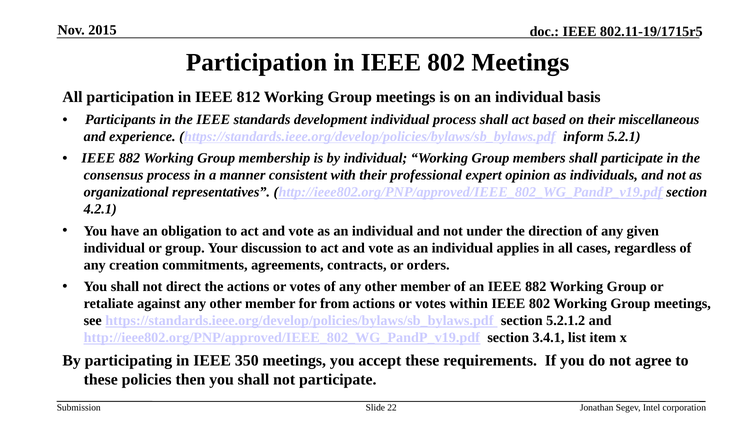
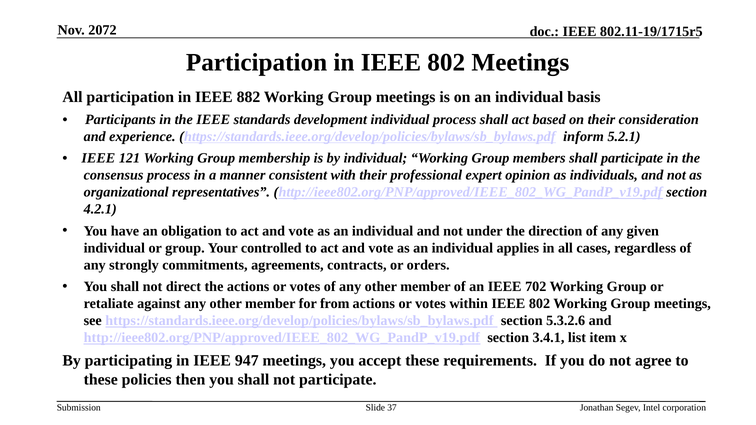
2015: 2015 -> 2072 (102, 30)
812: 812 -> 882 (249, 97)
miscellaneous: miscellaneous -> consideration (659, 120)
882: 882 -> 121 (130, 158)
discussion: discussion -> controlled (271, 248)
creation: creation -> strongly (134, 265)
an IEEE 882: 882 -> 702 (536, 287)
5.2.1.2: 5.2.1.2 -> 5.3.2.6 (566, 321)
350: 350 -> 947 (247, 361)
22: 22 -> 37 (392, 408)
